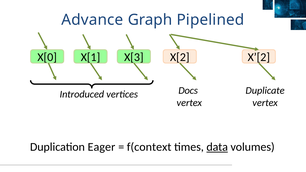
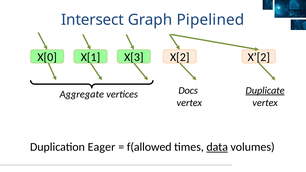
Advance: Advance -> Intersect (93, 20)
Duplicate underline: none -> present (265, 91)
Introduced: Introduced -> Aggregate (82, 94)
f(context: f(context -> f(allowed (149, 147)
